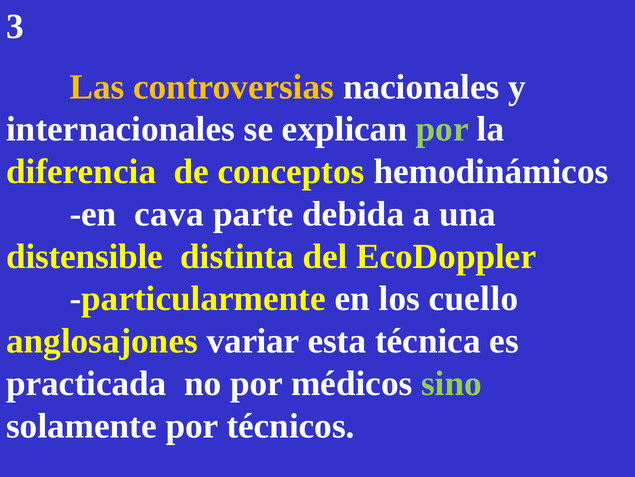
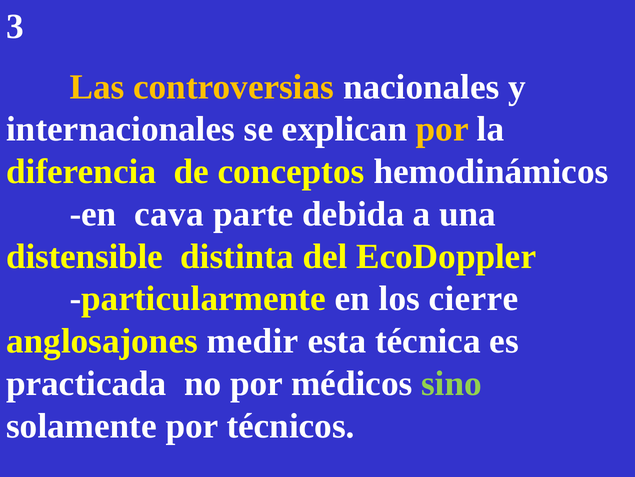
por colour: light green -> yellow (442, 129)
cuello: cuello -> cierre (473, 298)
variar: variar -> medir (253, 341)
